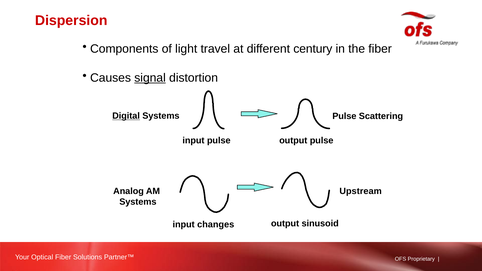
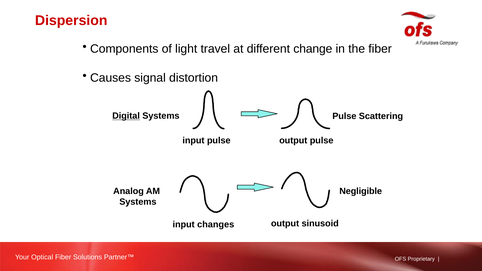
century: century -> change (313, 49)
signal underline: present -> none (150, 78)
Upstream: Upstream -> Negligible (361, 191)
